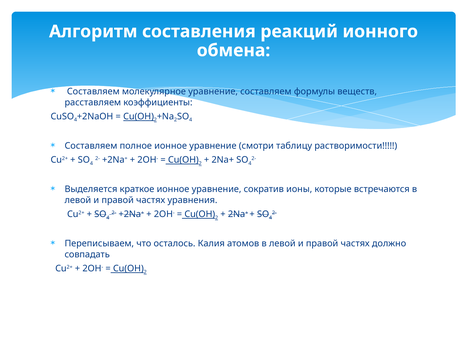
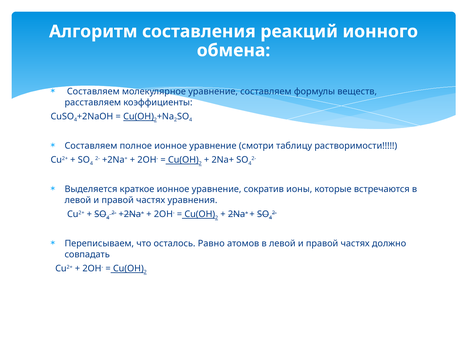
Калия: Калия -> Равно (211, 244)
